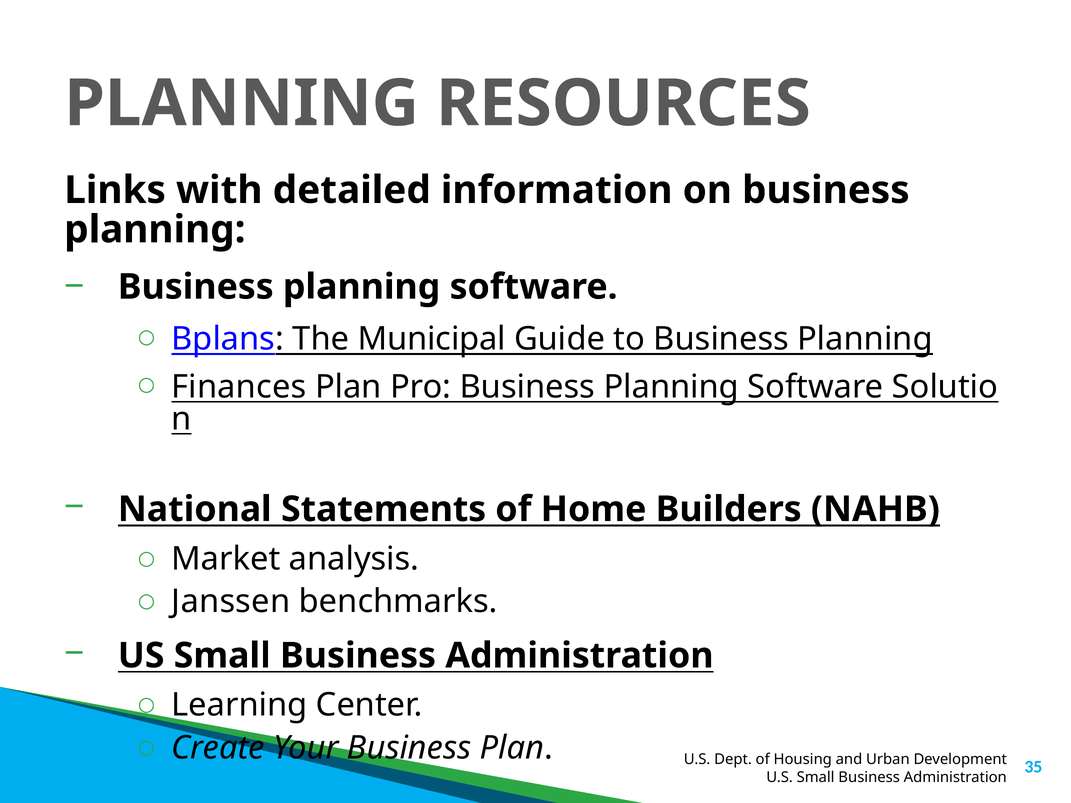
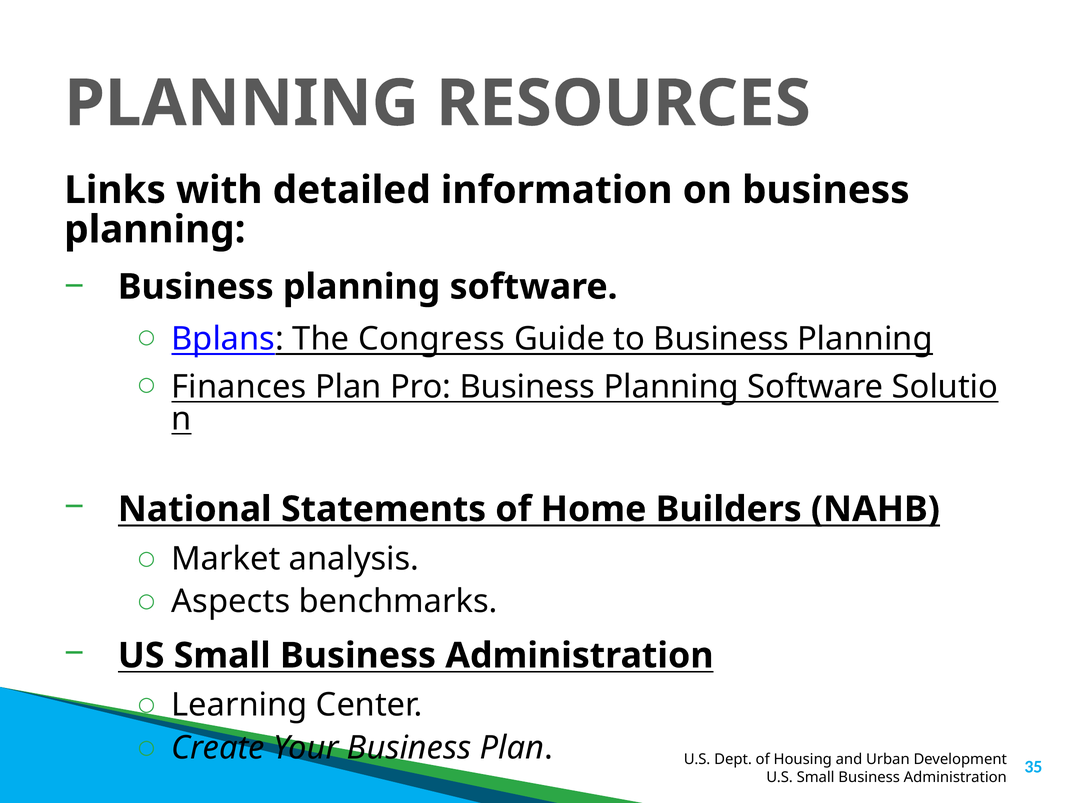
Municipal: Municipal -> Congress (431, 339)
Janssen: Janssen -> Aspects (231, 602)
